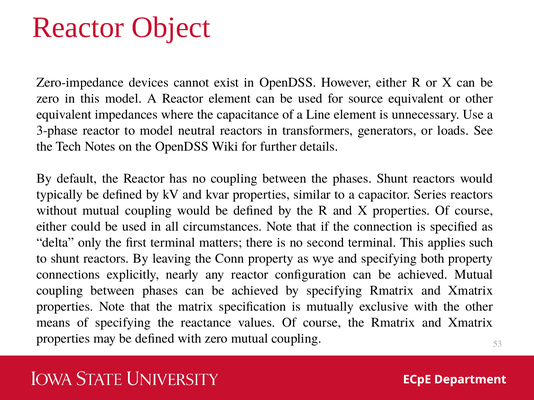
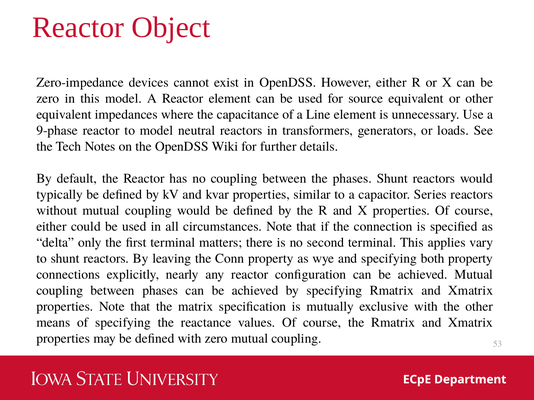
3‐phase: 3‐phase -> 9‐phase (57, 131)
such: such -> vary (481, 243)
